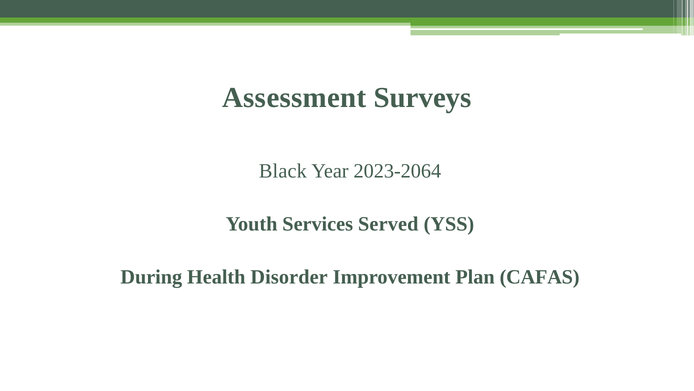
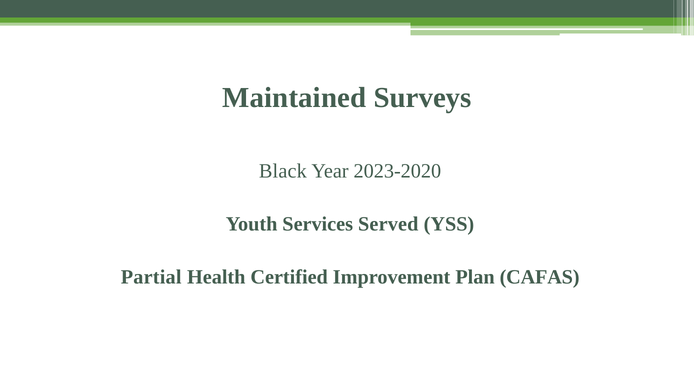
Assessment: Assessment -> Maintained (294, 97)
2023-2064: 2023-2064 -> 2023-2020 (397, 171)
During: During -> Partial (151, 277)
Disorder: Disorder -> Certified (289, 277)
